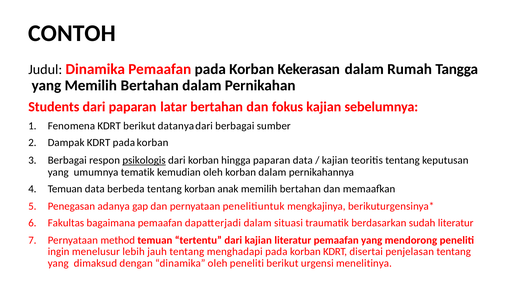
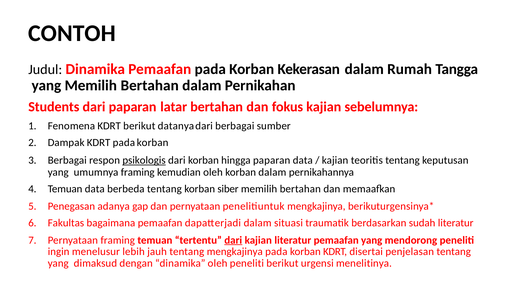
umumnya tematik: tematik -> framing (138, 172)
anak: anak -> siber (228, 188)
Pernyataan method: method -> framing (118, 240)
dari underline: none -> present (233, 240)
tentang menghadapi: menghadapi -> mengkajinya (235, 251)
